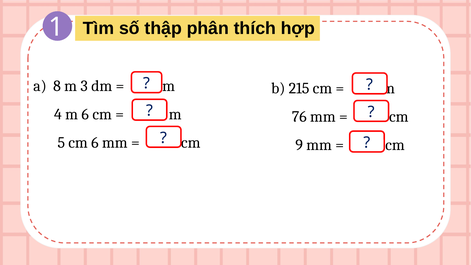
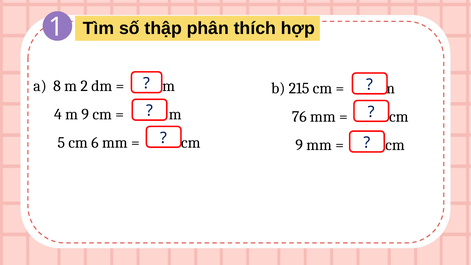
3: 3 -> 2 (84, 86)
m 6: 6 -> 9 (85, 114)
